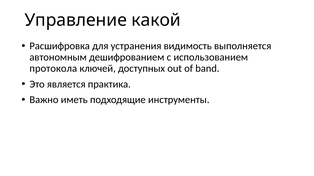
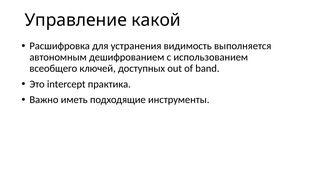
протокола: протокола -> всеобщего (53, 69)
является: является -> intercept (66, 84)
